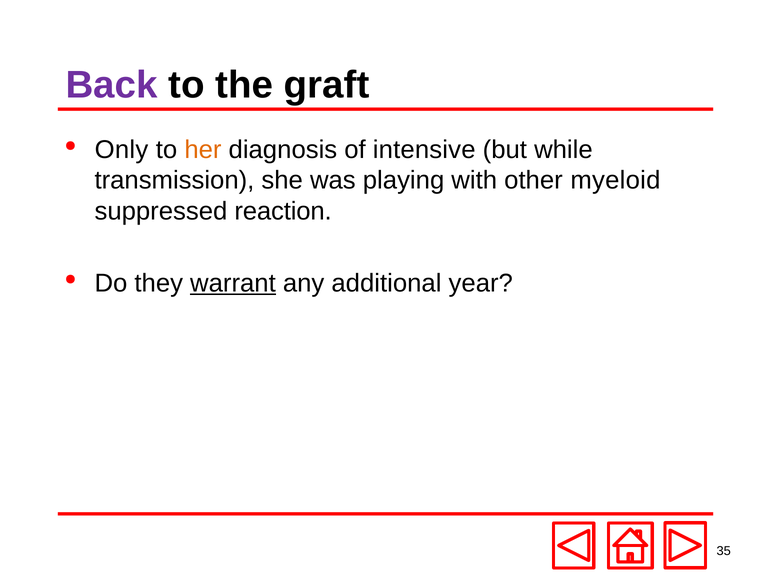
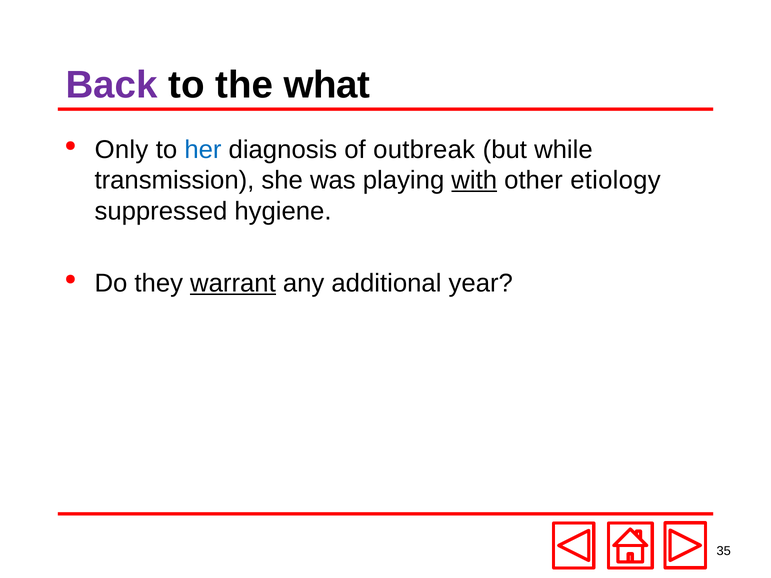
graft: graft -> what (327, 85)
her colour: orange -> blue (203, 150)
intensive: intensive -> outbreak (424, 150)
with underline: none -> present (474, 180)
myeloid: myeloid -> etiology (615, 180)
reaction: reaction -> hygiene (283, 211)
